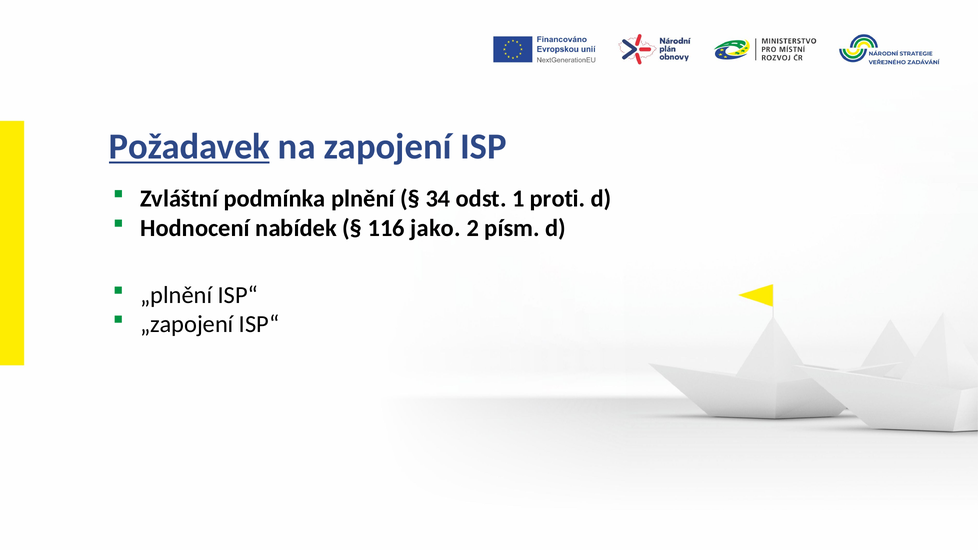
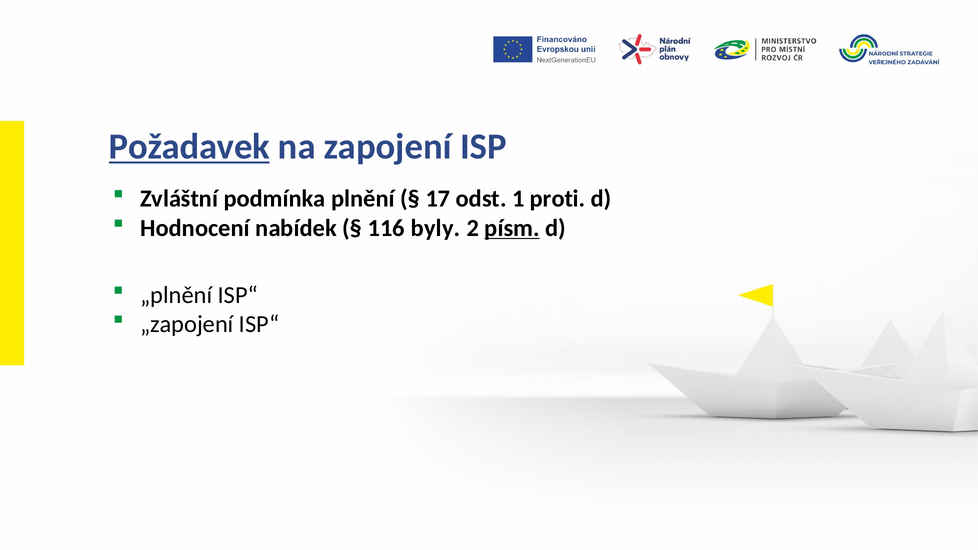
34: 34 -> 17 (438, 199)
jako: jako -> byly (436, 228)
písm underline: none -> present (512, 228)
